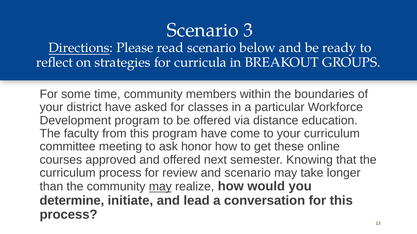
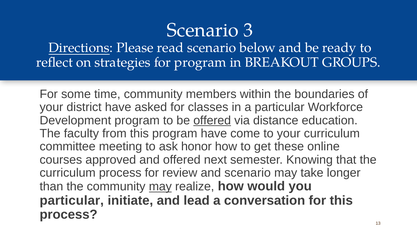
for curricula: curricula -> program (200, 63)
offered underline: none -> present (212, 121)
determine: determine -> particular (72, 201)
